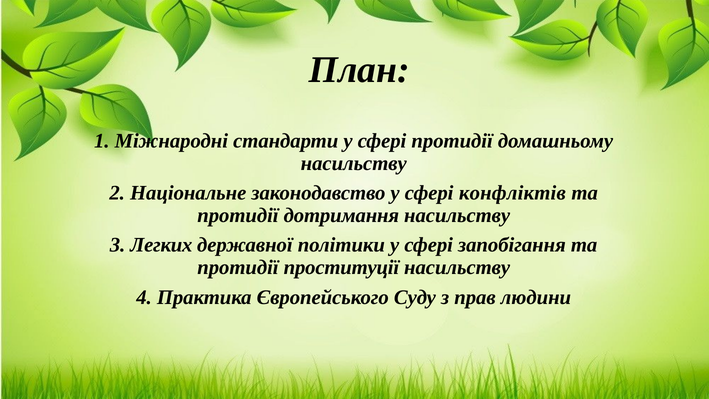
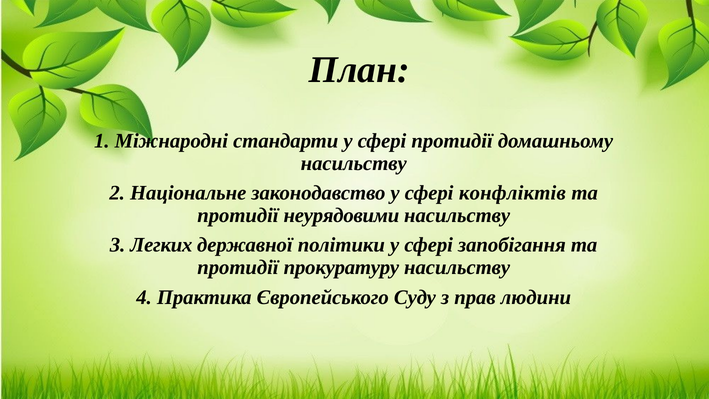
дотримання: дотримання -> неурядовими (341, 215)
проституції: проституції -> прокуратуру (341, 267)
